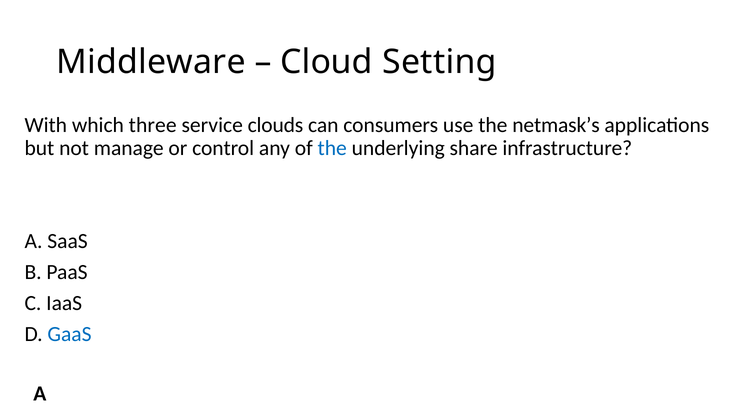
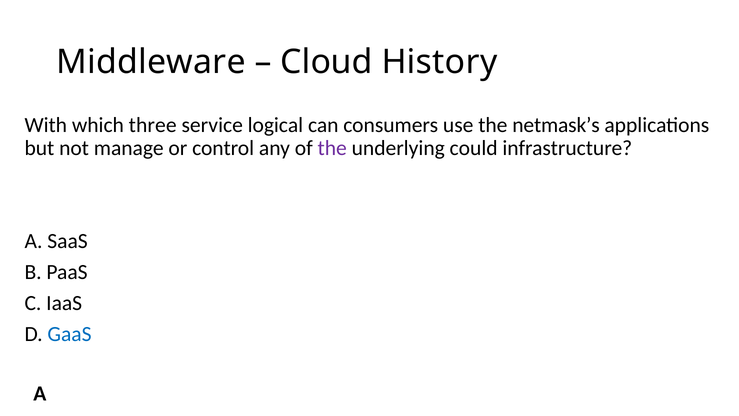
Setting: Setting -> History (439, 62)
clouds: clouds -> logical (275, 125)
the colour: blue -> purple (332, 148)
share: share -> could (474, 148)
